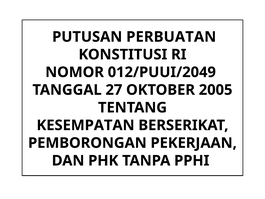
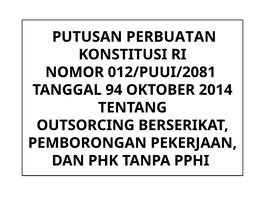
012/PUUI/2049: 012/PUUI/2049 -> 012/PUUI/2081 (162, 72)
27: 27 -> 94 (114, 90)
2005: 2005 -> 2014 (216, 90)
KESEMPATAN: KESEMPATAN -> OUTSORCING (86, 125)
